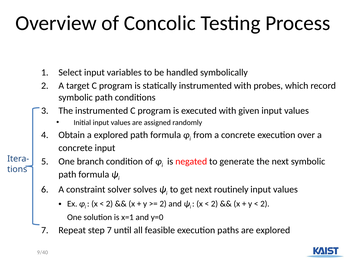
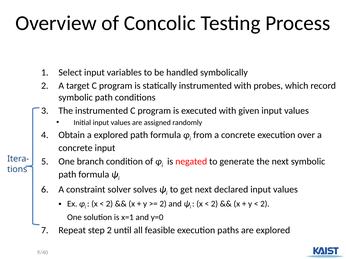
routinely: routinely -> declared (231, 190)
step 7: 7 -> 2 (109, 231)
